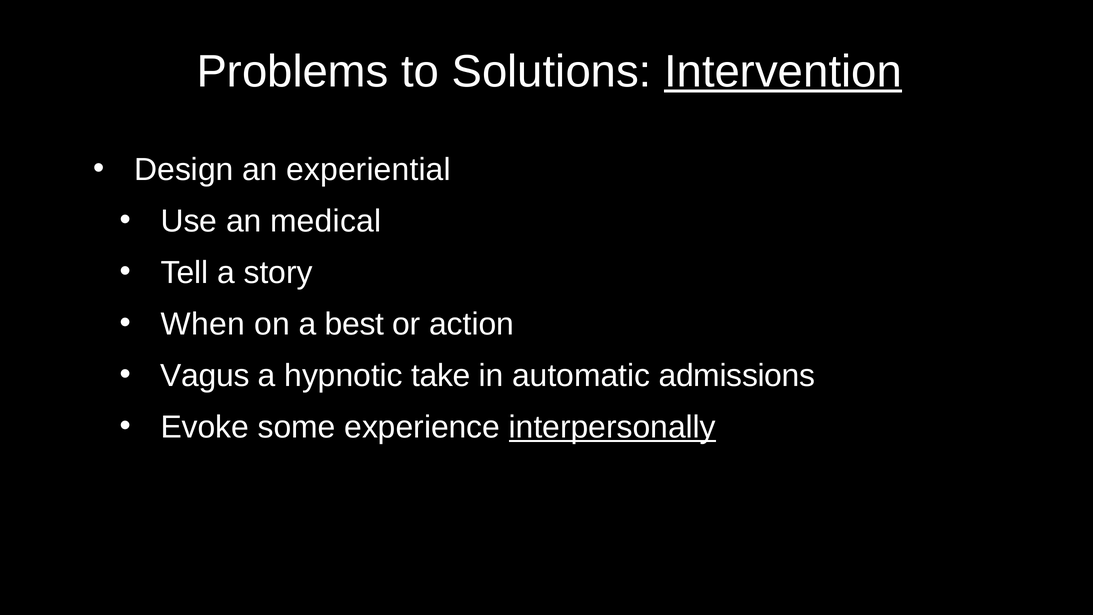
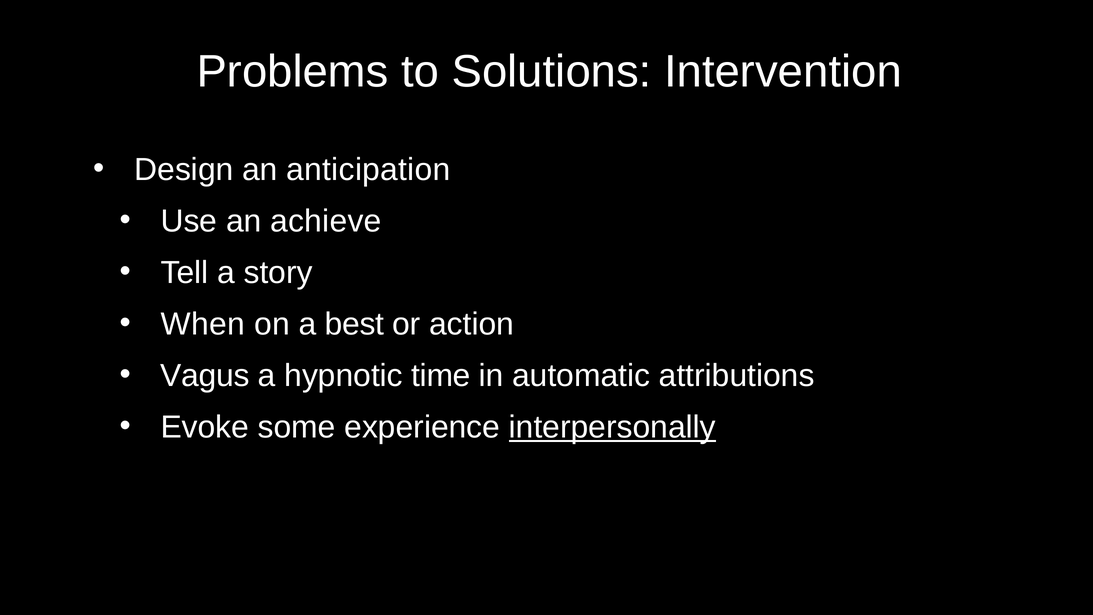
Intervention underline: present -> none (783, 71)
experiential: experiential -> anticipation (368, 170)
medical: medical -> achieve (326, 221)
take: take -> time (441, 376)
admissions: admissions -> attributions (737, 376)
